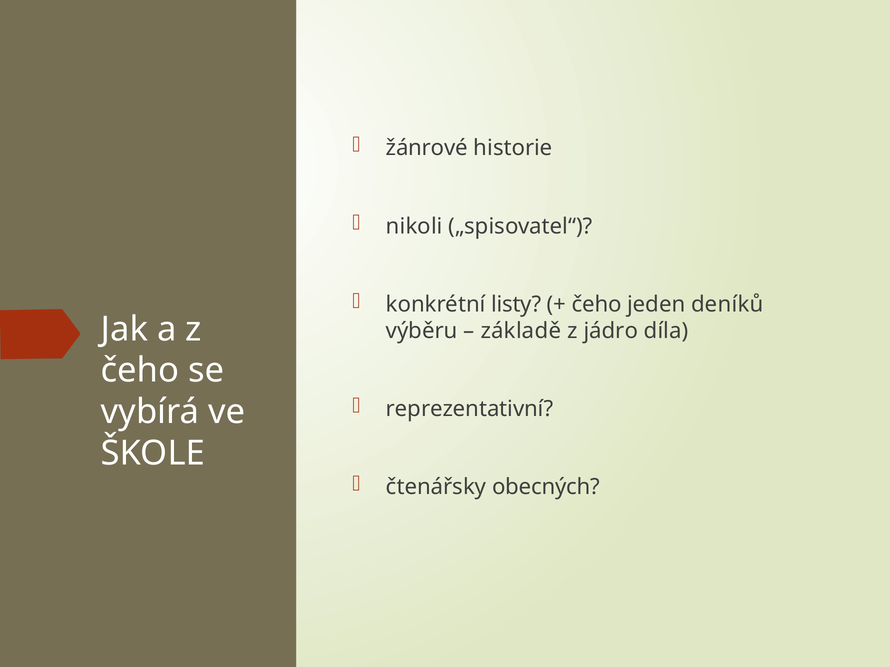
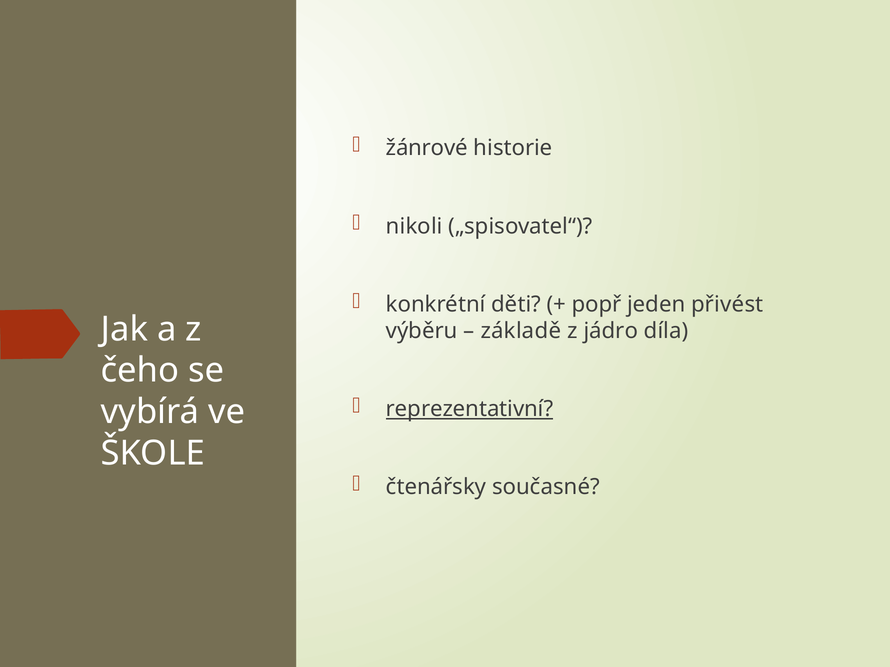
listy: listy -> děti (516, 305)
čeho: čeho -> popř (597, 305)
deníků: deníků -> přivést (727, 305)
reprezentativní underline: none -> present (470, 409)
obecných: obecných -> současné (546, 488)
